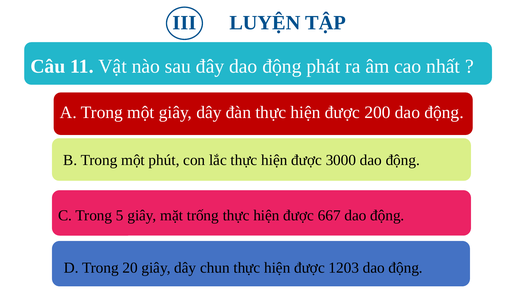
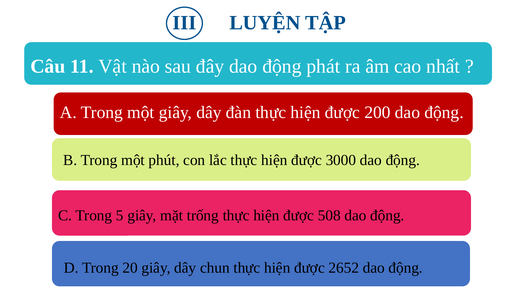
667: 667 -> 508 (329, 215)
1203: 1203 -> 2652 (344, 268)
